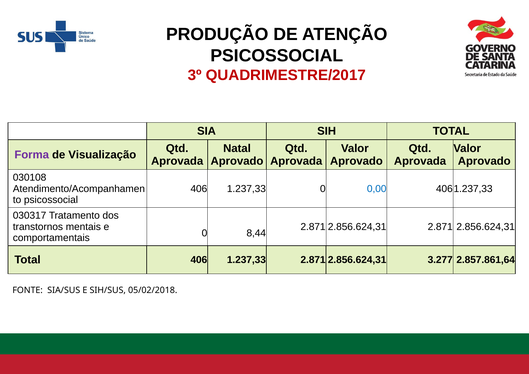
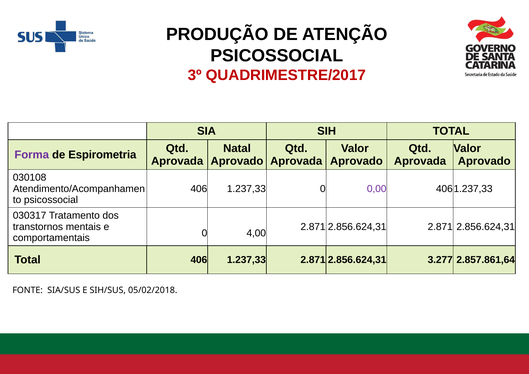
Visualização: Visualização -> Espirometria (102, 155)
0,00 colour: blue -> purple (377, 189)
8,44: 8,44 -> 4,00 (256, 233)
